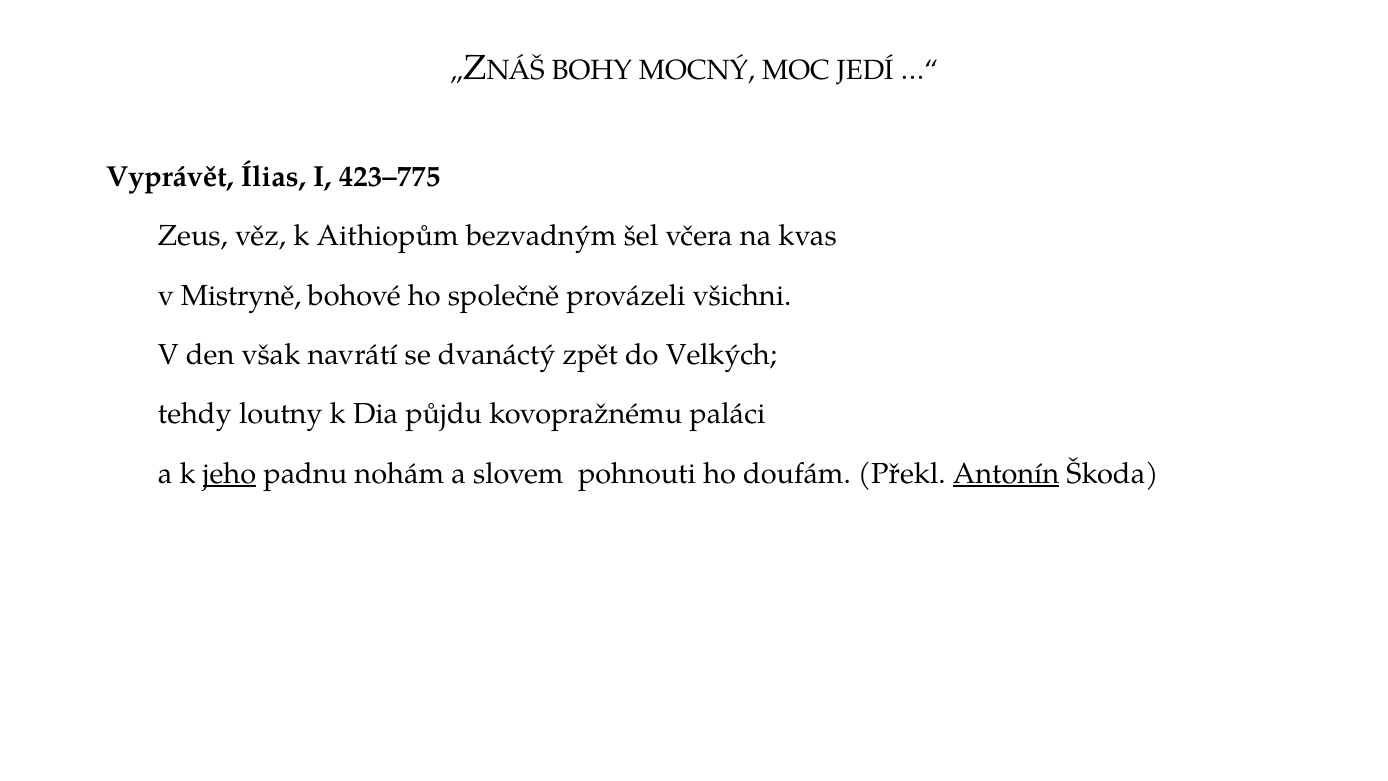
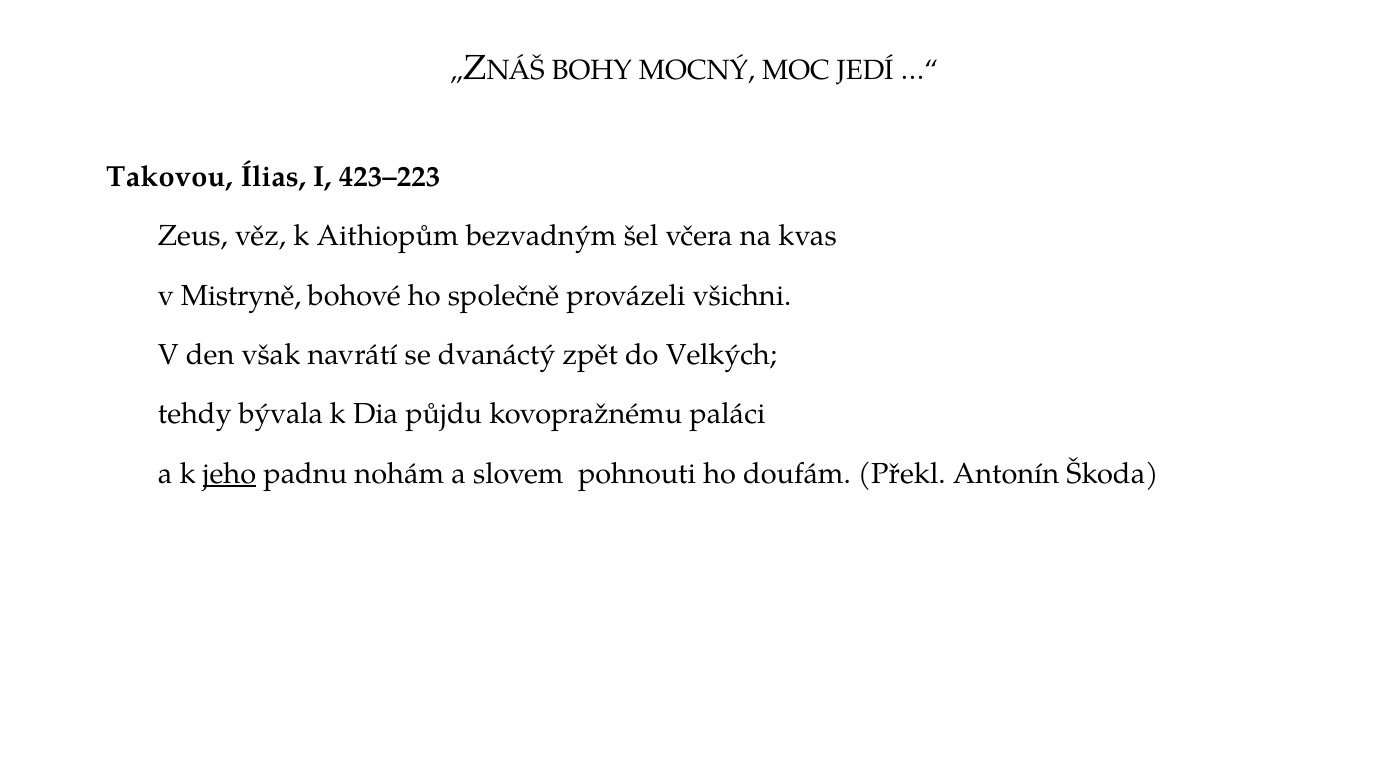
Vyprávět: Vyprávět -> Takovou (170, 177)
423–775: 423–775 -> 423–223 (390, 177)
loutny: loutny -> bývala (281, 414)
Antonín underline: present -> none (1006, 474)
